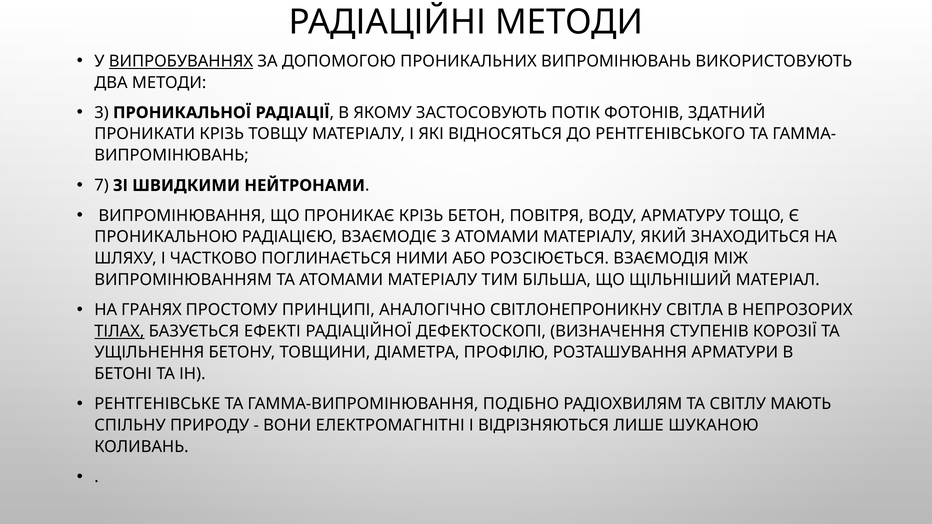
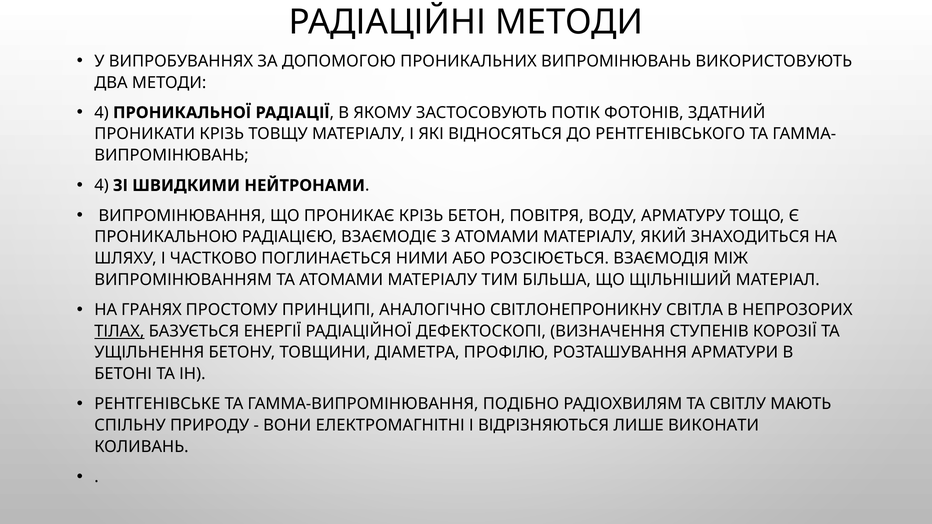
ВИПРОБУВАННЯХ underline: present -> none (181, 61)
3: 3 -> 4 (102, 113)
7: 7 -> 4 (102, 186)
ЕФЕКТІ: ЕФЕКТІ -> ЕНЕРГІЇ (272, 331)
ШУКАНОЮ: ШУКАНОЮ -> ВИКОНАТИ (714, 426)
